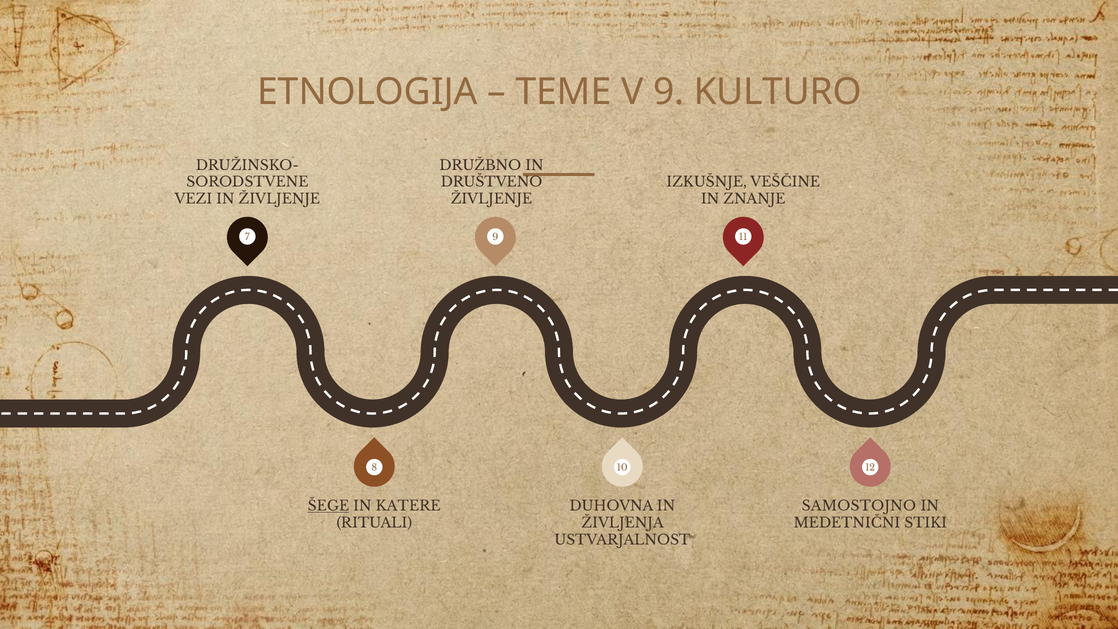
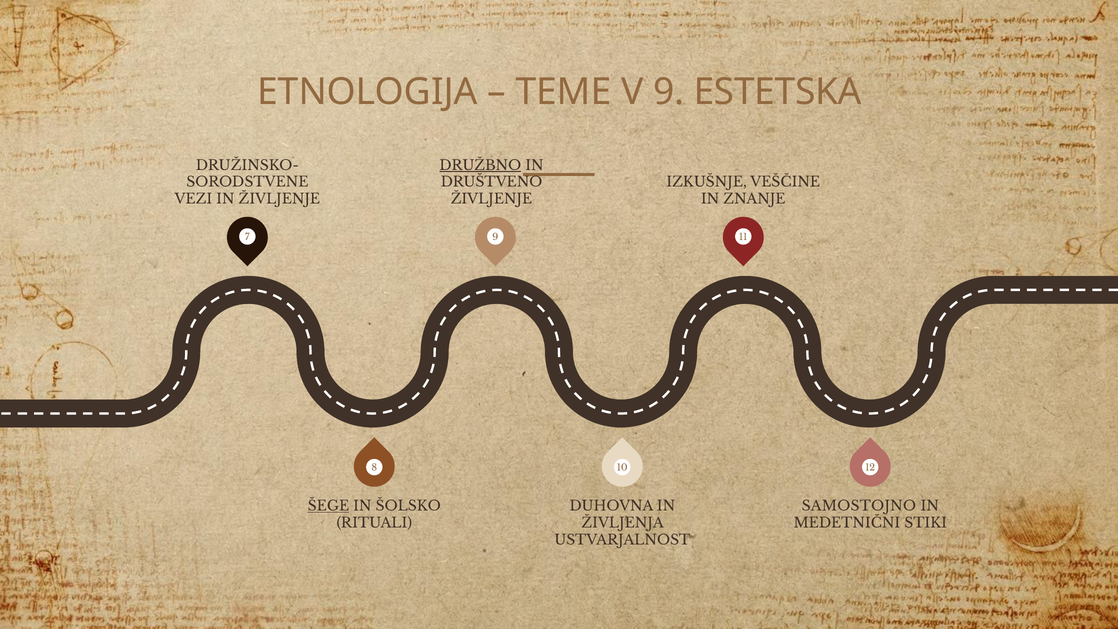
KULTURO: KULTURO -> ESTETSKA (778, 92)
DRUŽBNO underline: none -> present (480, 165)
KATERE: KATERE -> ŠOLSKO (408, 506)
